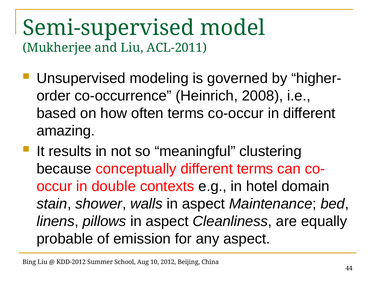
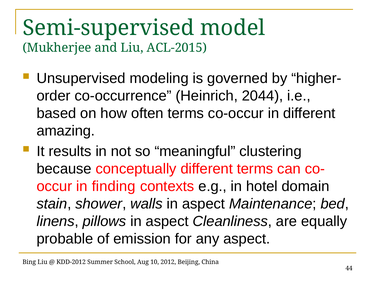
ACL-2011: ACL-2011 -> ACL-2015 (177, 48)
2008: 2008 -> 2044 (262, 96)
double: double -> finding (114, 186)
